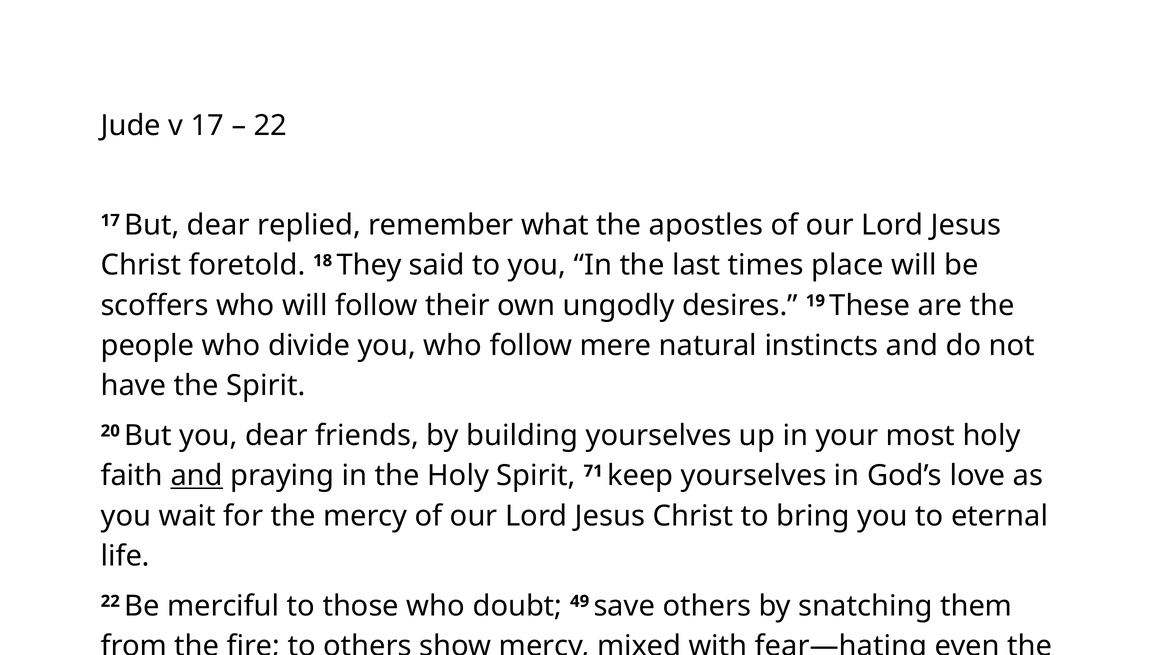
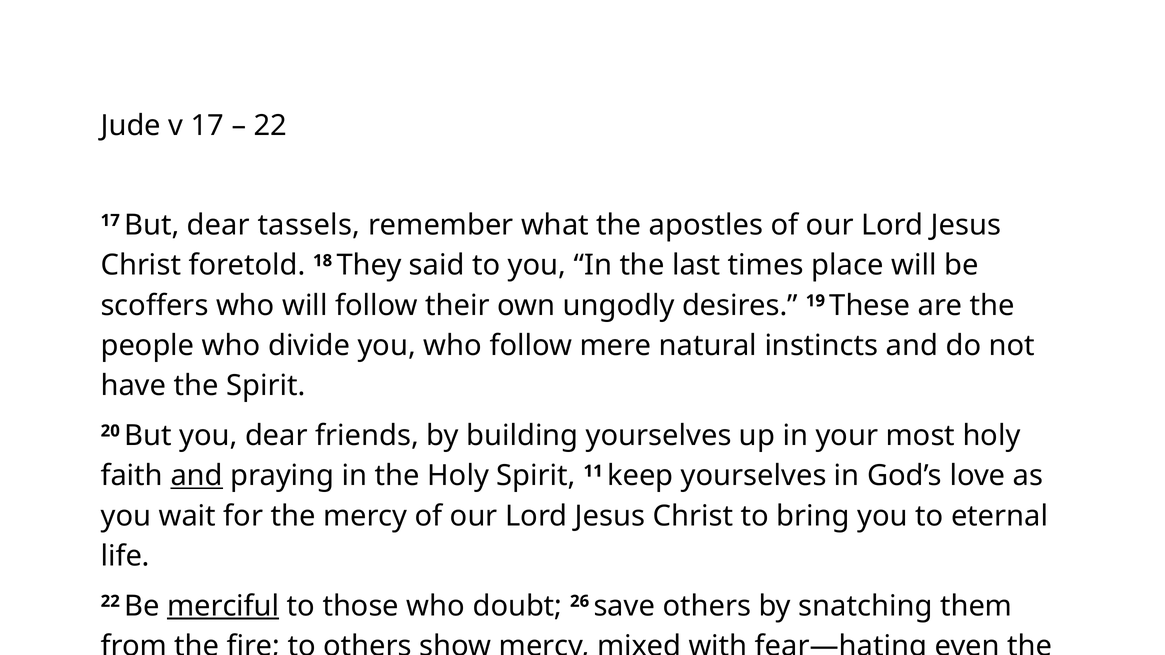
replied: replied -> tassels (309, 225)
71: 71 -> 11 (593, 471)
merciful underline: none -> present (223, 606)
49: 49 -> 26 (580, 602)
